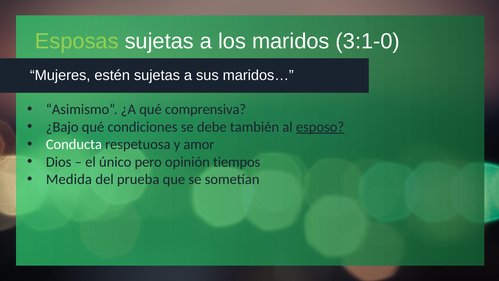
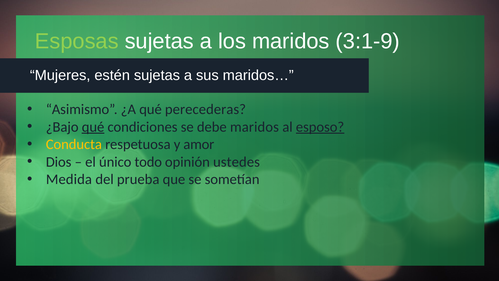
3:1-0: 3:1-0 -> 3:1-9 (368, 41)
comprensiva: comprensiva -> perecederas (205, 109)
qué underline: none -> present (93, 127)
debe también: también -> maridos (254, 127)
Conducta colour: white -> yellow (74, 144)
pero: pero -> todo (148, 162)
tiempos: tiempos -> ustedes (237, 162)
